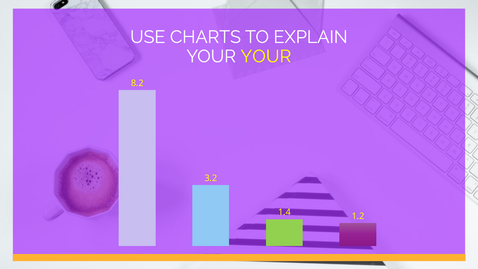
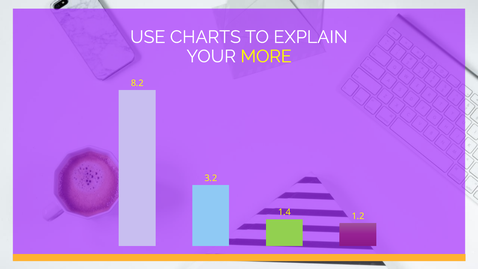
YOUR YOUR: YOUR -> MORE (266, 56)
